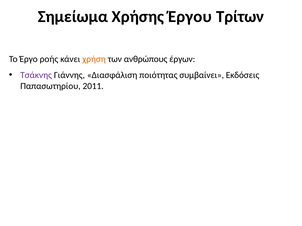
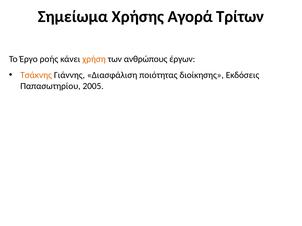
Έργου: Έργου -> Αγορά (190, 17)
Τσάκνης colour: purple -> orange (36, 75)
συμβαίνει: συμβαίνει -> διοίκησης (202, 75)
2011: 2011 -> 2005 (93, 86)
